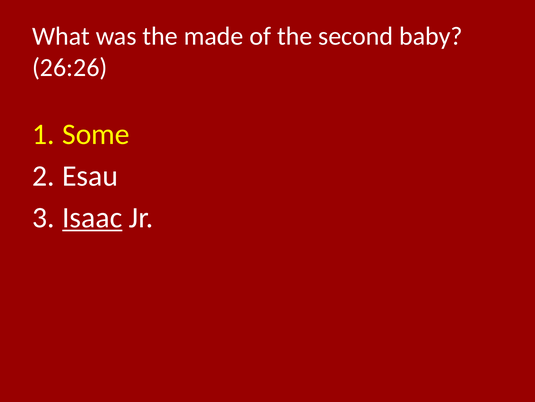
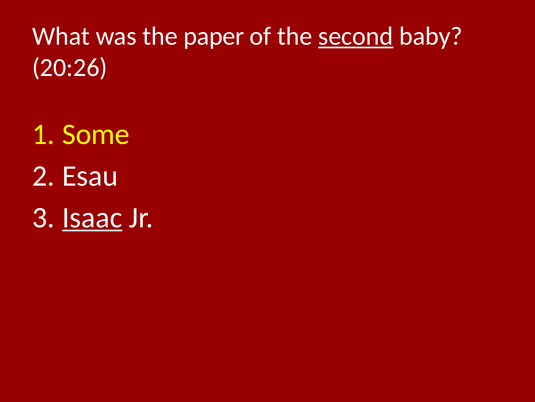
made: made -> paper (214, 36)
second underline: none -> present (356, 36)
26:26: 26:26 -> 20:26 (70, 67)
